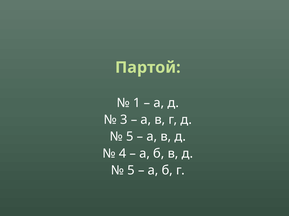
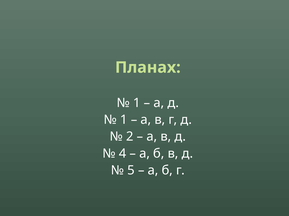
Партой: Партой -> Планах (148, 68)
3: 3 -> 1 (124, 120)
5: 5 -> 2 (130, 137)
